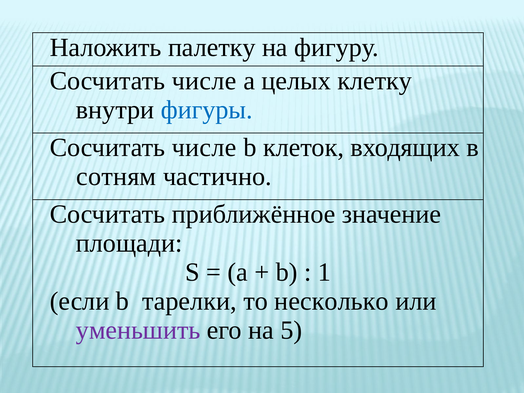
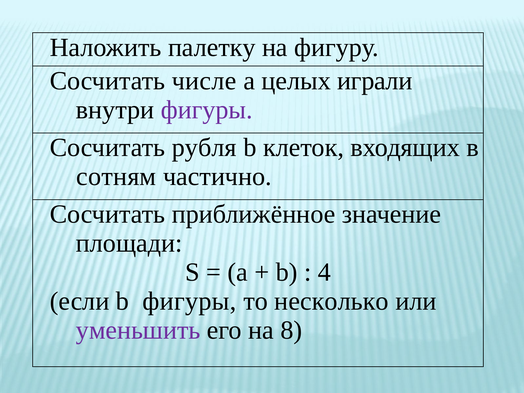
клетку: клетку -> играли (375, 81)
фигуры colour: blue -> purple (207, 110)
числе: числе -> рубля (204, 148)
1: 1 -> 4 (324, 272)
b тарелки: тарелки -> фигуры (189, 301)
5: 5 -> 8 (291, 330)
